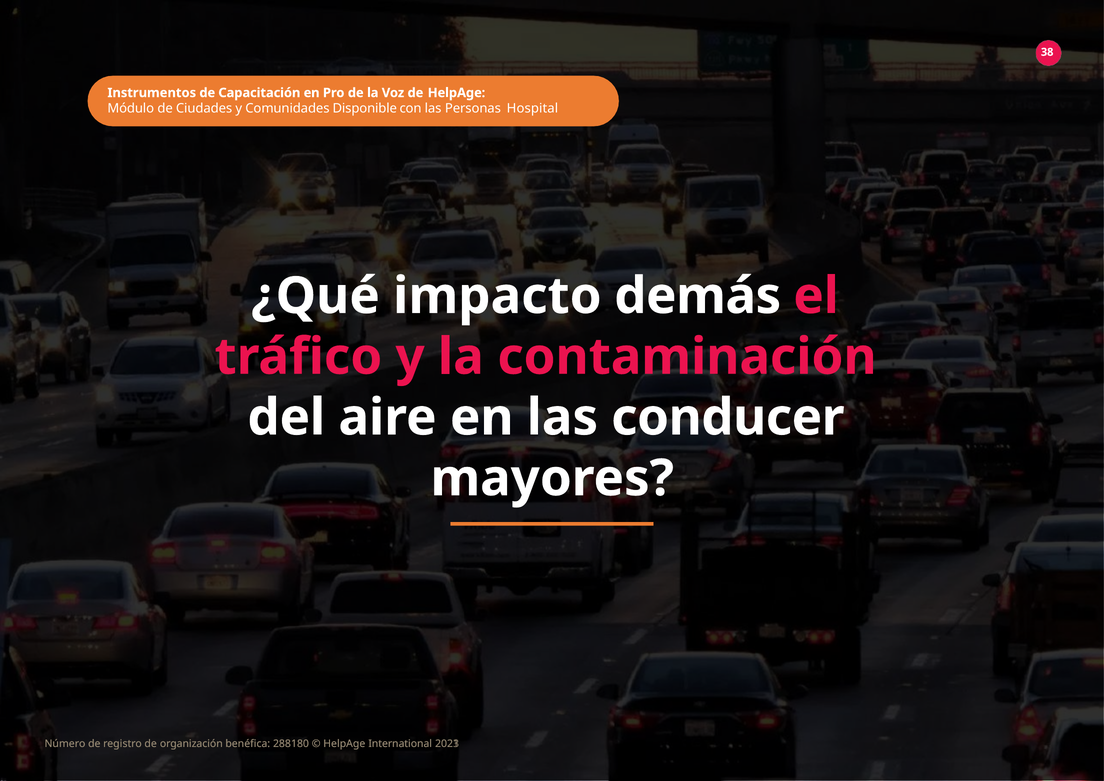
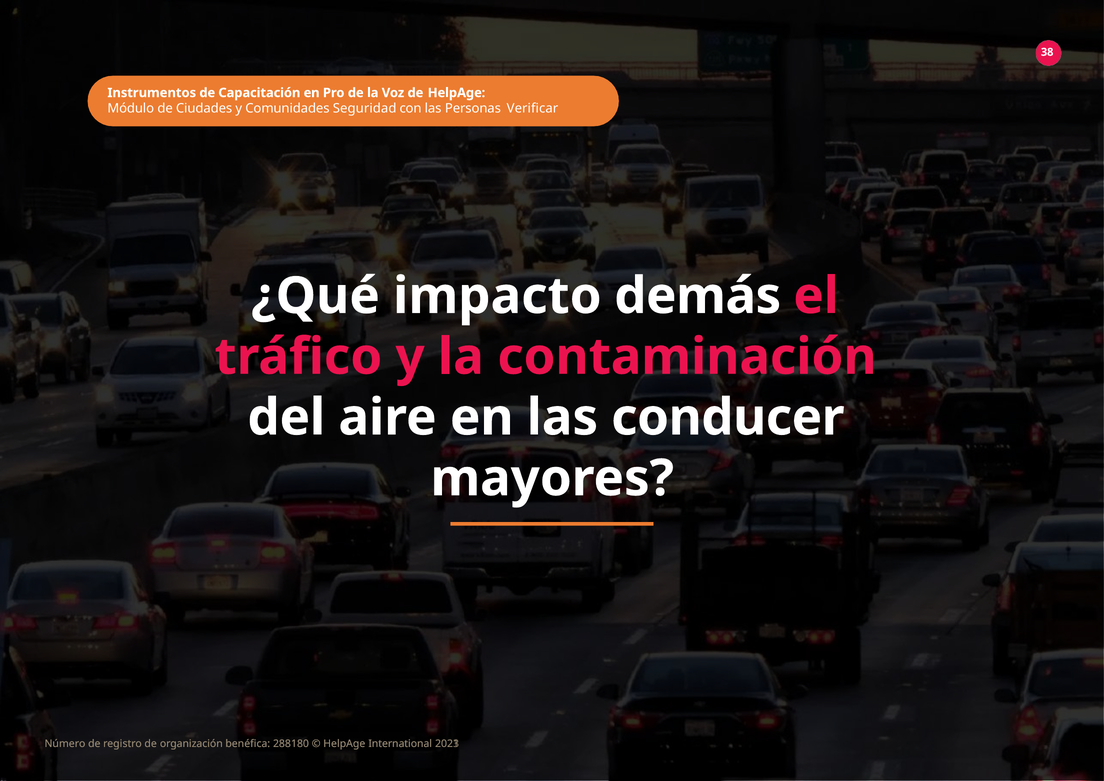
Disponible: Disponible -> Seguridad (365, 108)
Hospital: Hospital -> Verificar (532, 108)
